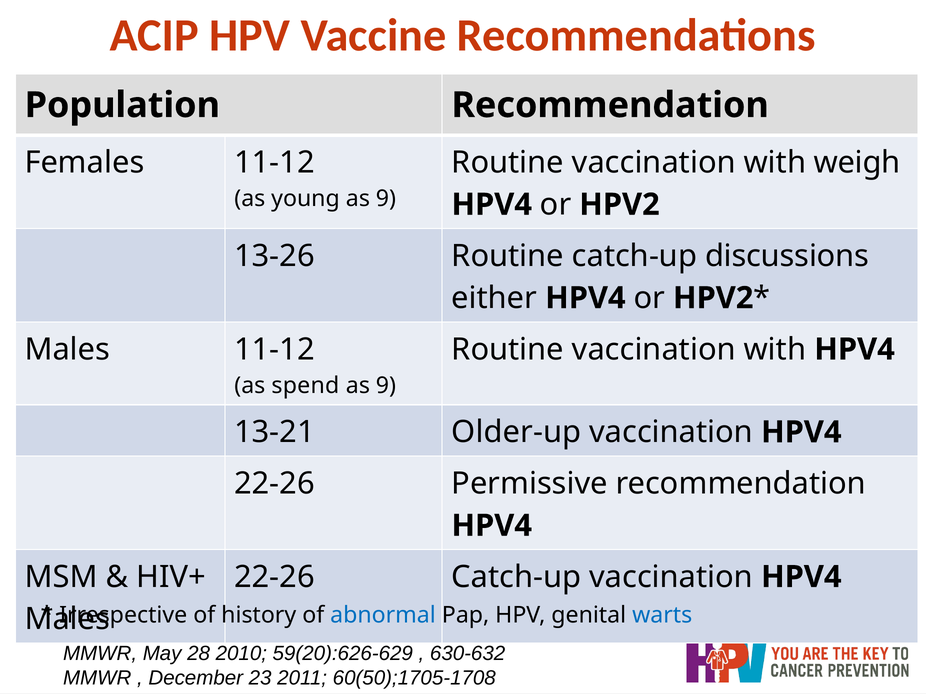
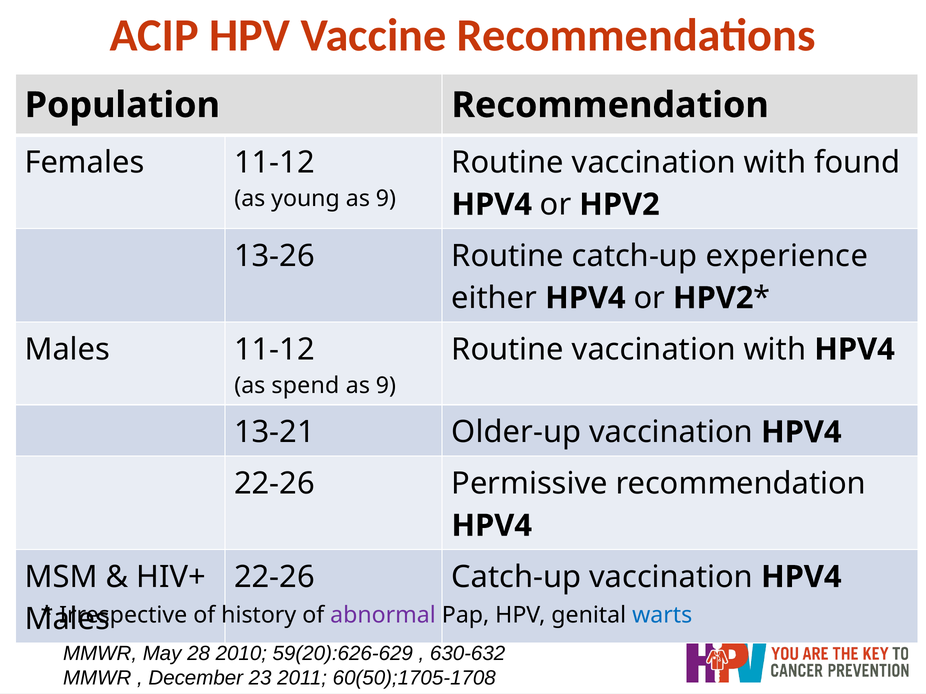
weigh: weigh -> found (857, 163)
discussions: discussions -> experience (787, 256)
abnormal colour: blue -> purple (383, 616)
